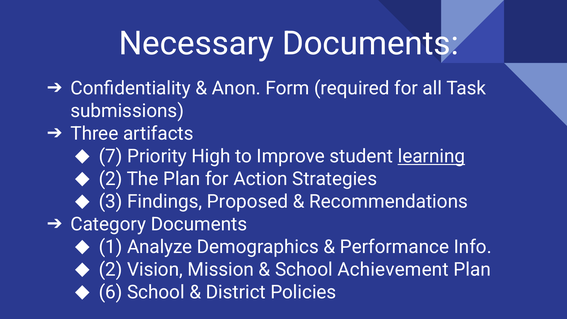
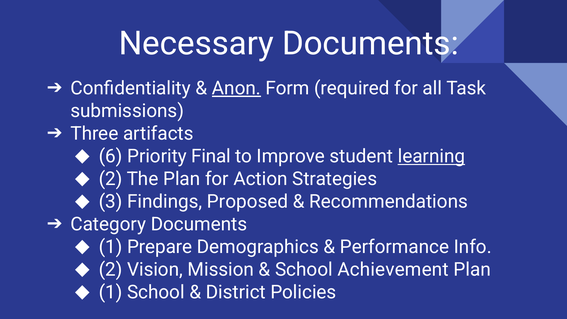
Anon underline: none -> present (236, 88)
7: 7 -> 6 (111, 156)
High: High -> Final (211, 156)
Analyze: Analyze -> Prepare (160, 247)
6: 6 -> 1 (111, 292)
